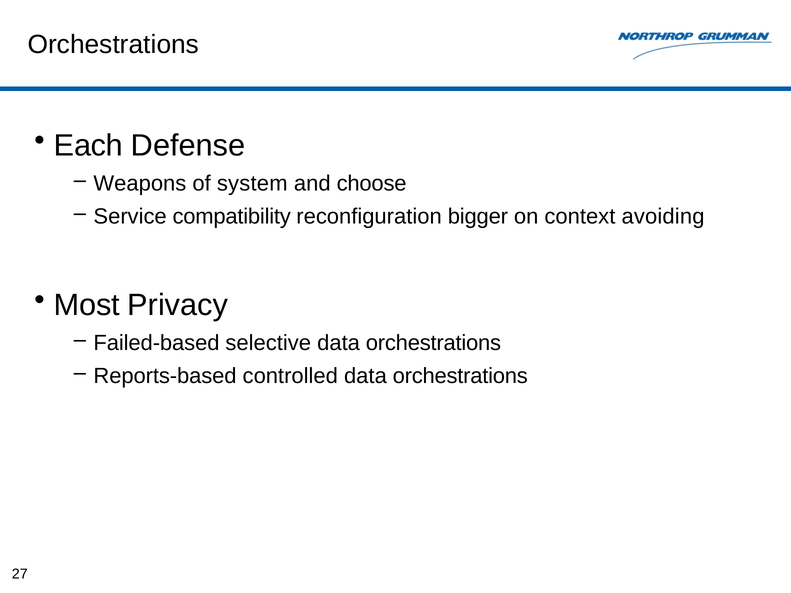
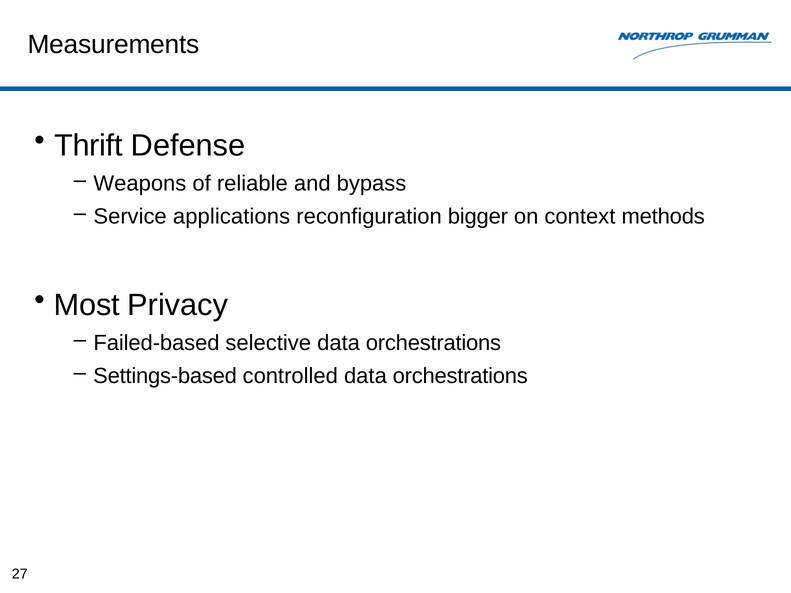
Orchestrations: Orchestrations -> Measurements (113, 44)
Each: Each -> Thrift (88, 146)
system: system -> reliable (252, 183)
choose: choose -> bypass (371, 183)
compatibility: compatibility -> applications (232, 216)
avoiding: avoiding -> methods (663, 216)
Reports-based: Reports-based -> Settings-based (165, 376)
